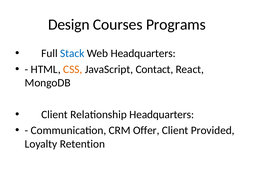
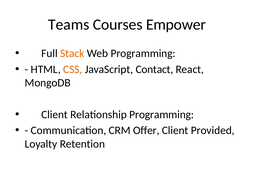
Design: Design -> Teams (69, 25)
Programs: Programs -> Empower (176, 25)
Stack colour: blue -> orange (72, 53)
Web Headquarters: Headquarters -> Programming (143, 53)
Relationship Headquarters: Headquarters -> Programming (162, 114)
